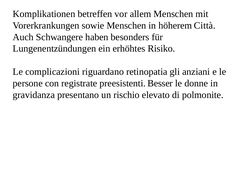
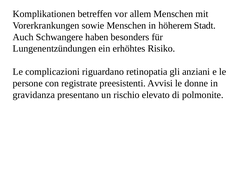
Città: Città -> Stadt (205, 25)
Besser: Besser -> Avvisi (160, 83)
